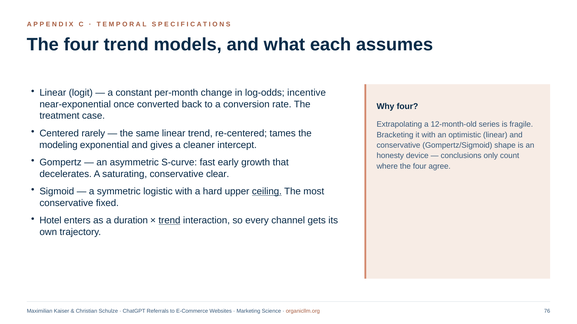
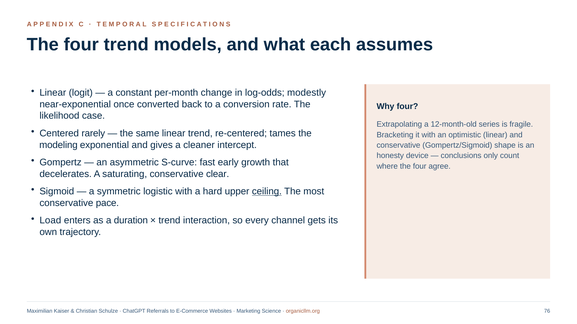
incentive: incentive -> modestly (307, 93)
treatment: treatment -> likelihood (59, 116)
fixed: fixed -> pace (107, 203)
Hotel: Hotel -> Load (50, 221)
trend underline: present -> none (169, 221)
